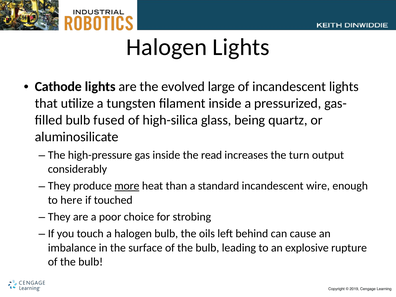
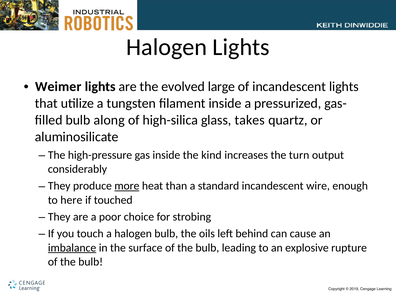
Cathode: Cathode -> Weimer (58, 87)
fused: fused -> along (109, 120)
being: being -> takes (250, 120)
read: read -> kind (211, 155)
imbalance underline: none -> present (72, 248)
